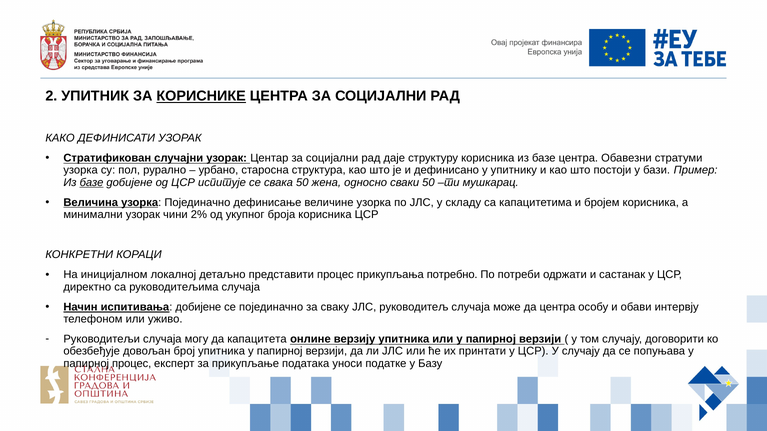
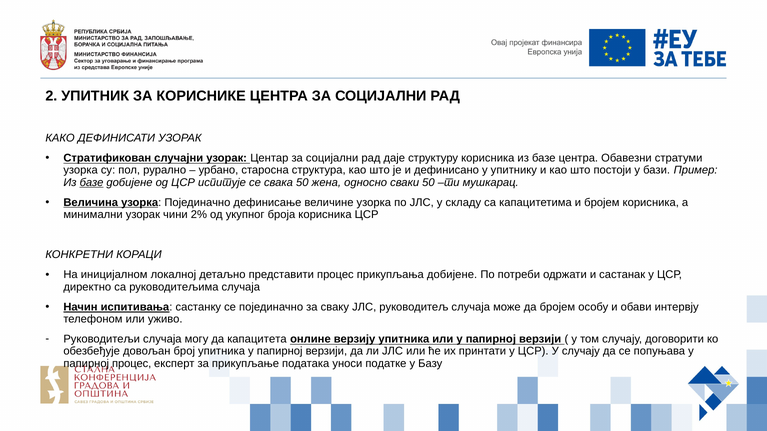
КОРИСНИКЕ underline: present -> none (201, 96)
прикупљања потребно: потребно -> добијене (452, 275)
испитивања добијене: добијене -> састанку (198, 307)
да центра: центра -> бројем (557, 307)
